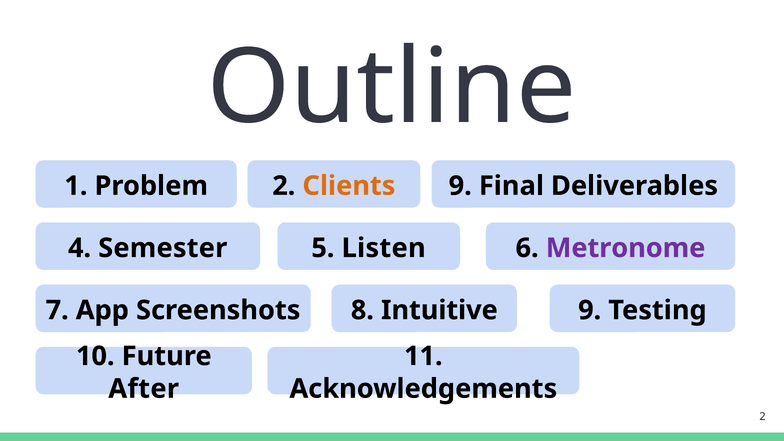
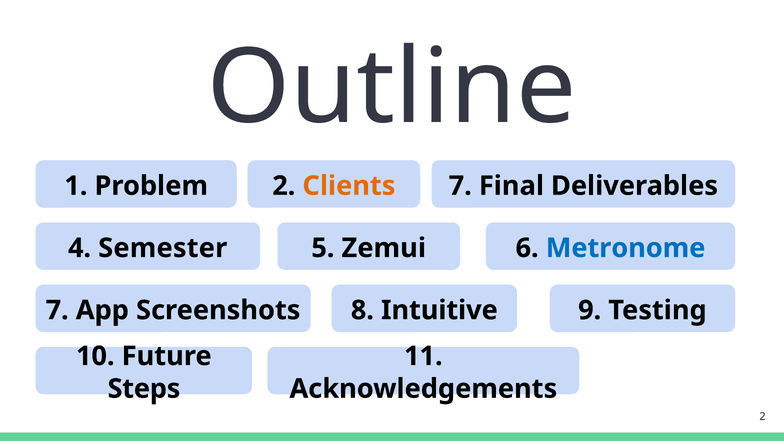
Problem 9: 9 -> 7 (460, 186)
Listen: Listen -> Zemui (384, 248)
Metronome colour: purple -> blue (626, 248)
After: After -> Steps (144, 389)
